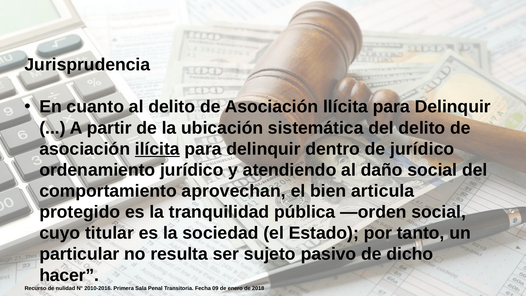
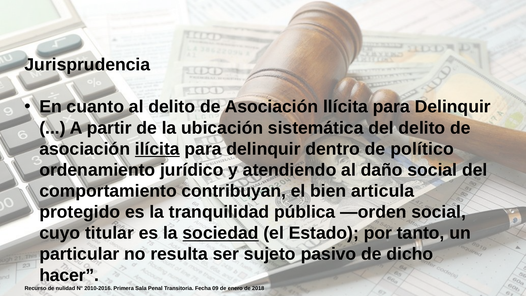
de jurídico: jurídico -> político (422, 149)
aprovechan: aprovechan -> contribuyan (234, 191)
sociedad underline: none -> present (221, 233)
